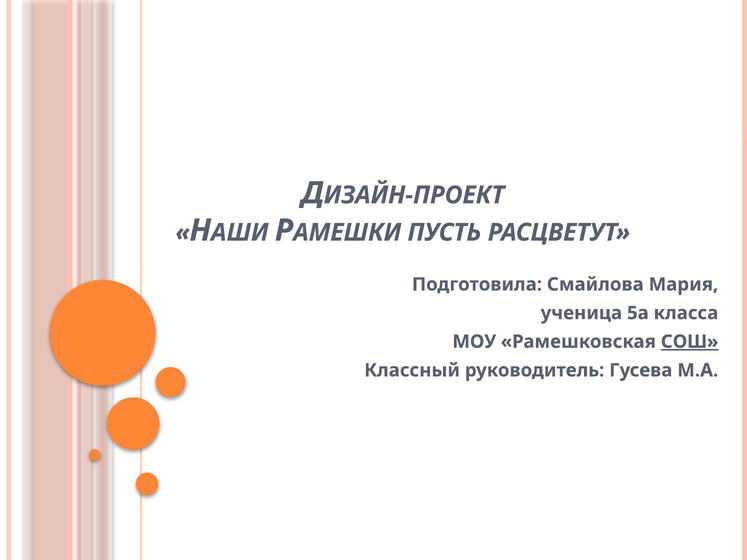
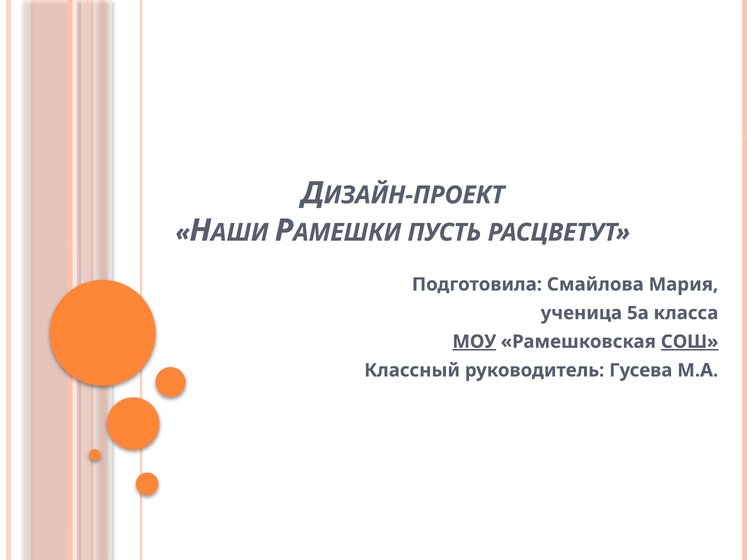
МОУ underline: none -> present (474, 342)
